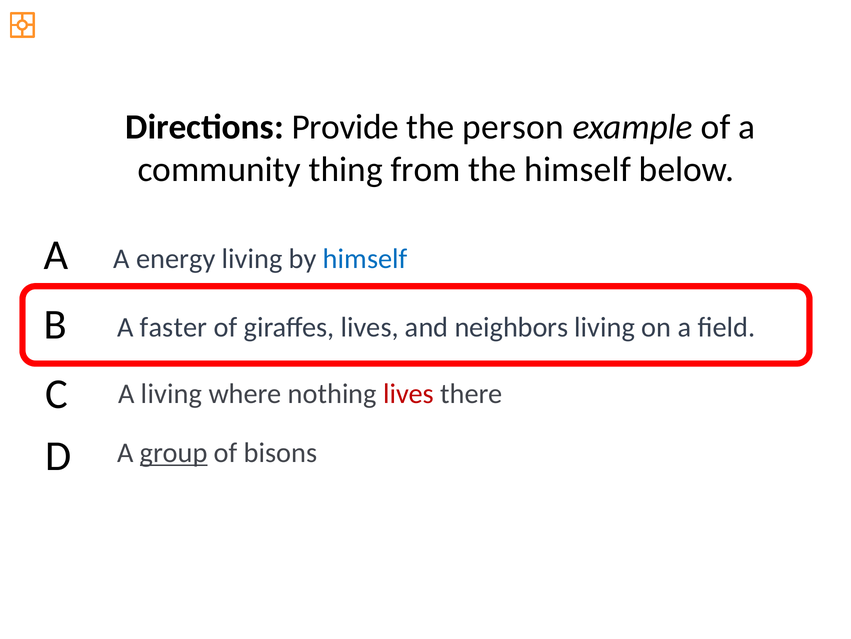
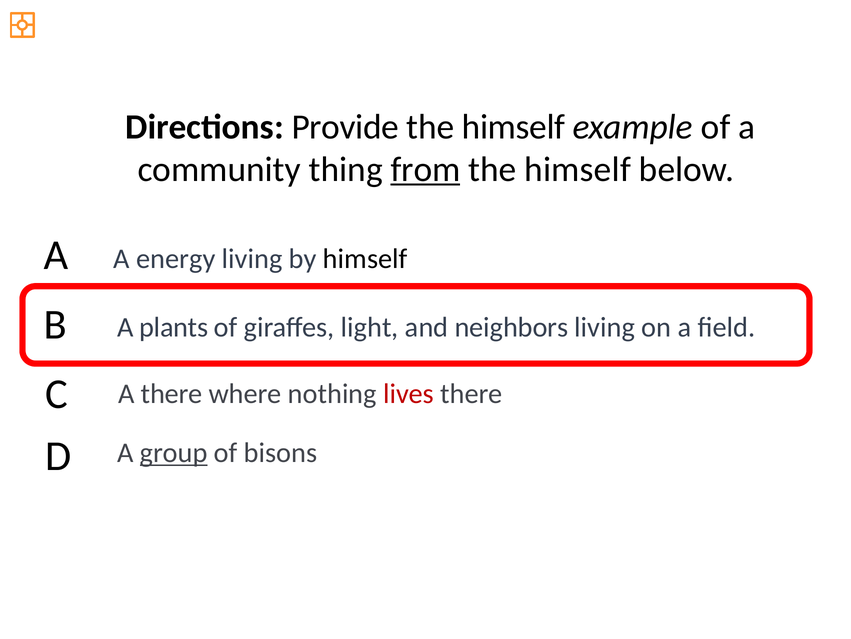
person: person -> himself (513, 127)
from underline: none -> present (426, 169)
himself colour: blue -> black (365, 259)
faster: faster -> plants (174, 327)
giraffes lives: lives -> light (370, 327)
A living: living -> there (172, 393)
